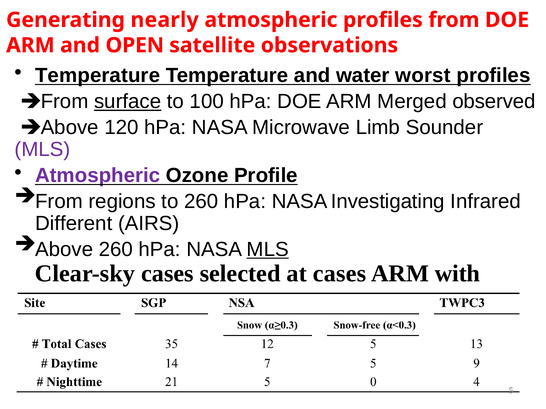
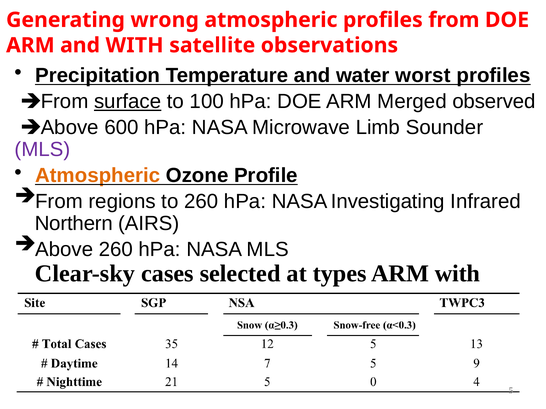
nearly: nearly -> wrong (165, 20)
and OPEN: OPEN -> WITH (135, 45)
Temperature: Temperature -> Precipitation (98, 76)
120: 120 -> 600 (121, 128)
Atmospheric colour: purple -> orange (98, 176)
Different: Different -> Northern (74, 224)
MLS underline: present -> none (268, 250)
at cases: cases -> types (340, 274)
